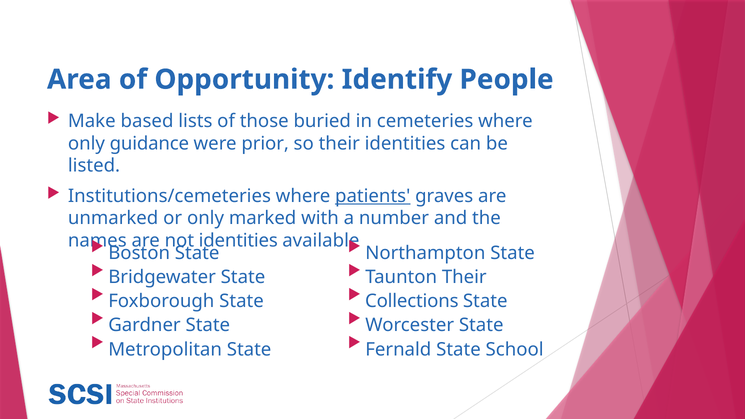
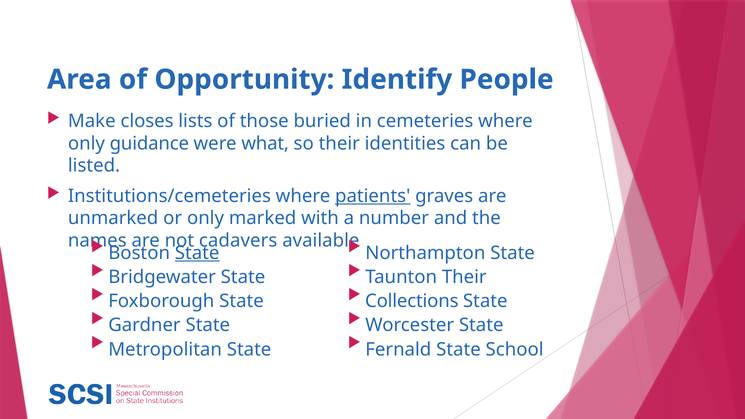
based: based -> closes (147, 121)
prior: prior -> what (265, 144)
not identities: identities -> cadavers (238, 241)
State underline: none -> present (197, 253)
